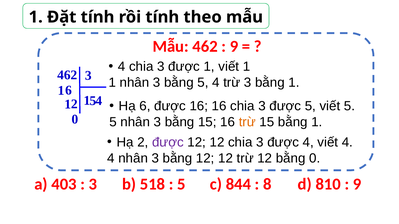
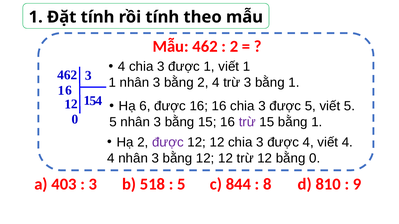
9: 9 -> 2 (234, 47)
bằng 5: 5 -> 2 (203, 83)
trừ colour: orange -> purple (247, 122)
